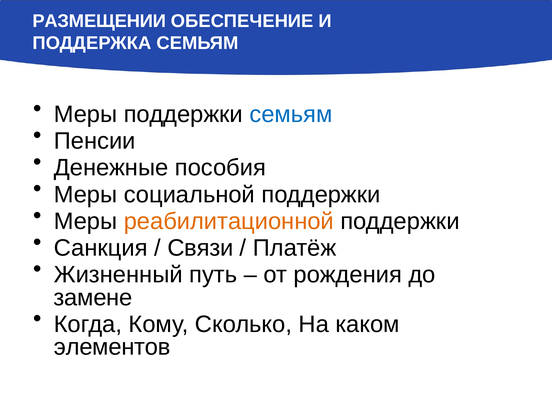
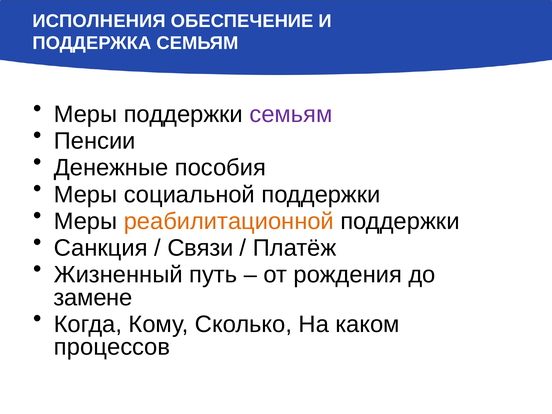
РАЗМЕЩЕНИИ: РАЗМЕЩЕНИИ -> ИСПОЛНЕНИЯ (99, 21)
семьям colour: blue -> purple (291, 114)
элементов: элементов -> процессов (112, 347)
